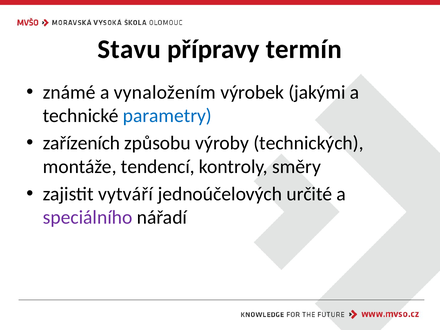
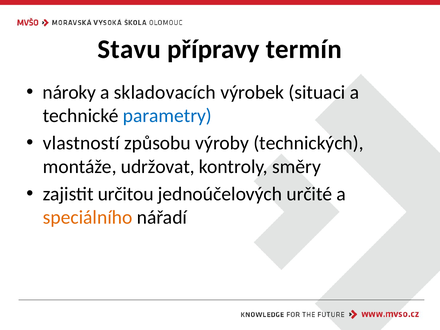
známé: známé -> nároky (69, 92)
vynaložením: vynaložením -> skladovacích (165, 92)
jakými: jakými -> situaci (317, 92)
zařízeních: zařízeních -> vlastností (81, 143)
tendencí: tendencí -> udržovat (158, 167)
vytváří: vytváří -> určitou (126, 194)
speciálního colour: purple -> orange (88, 217)
